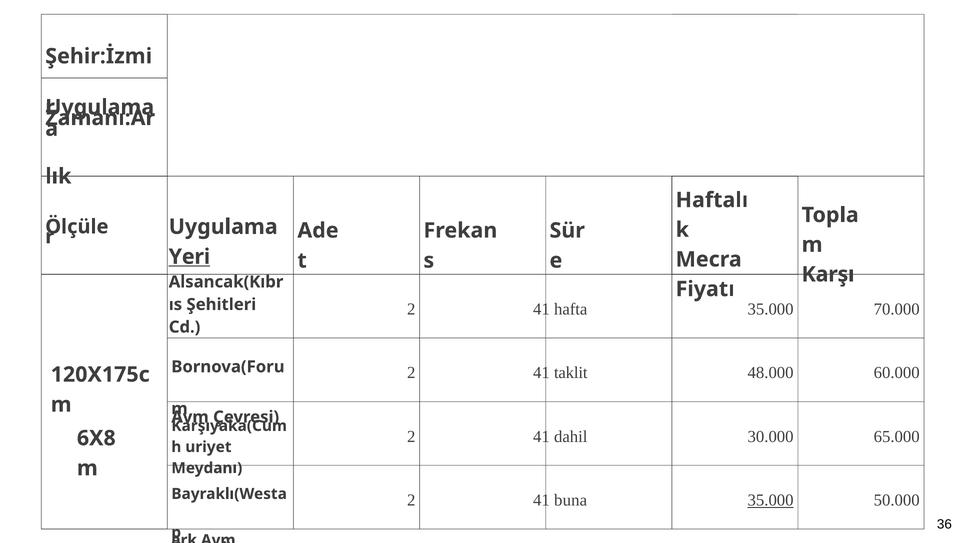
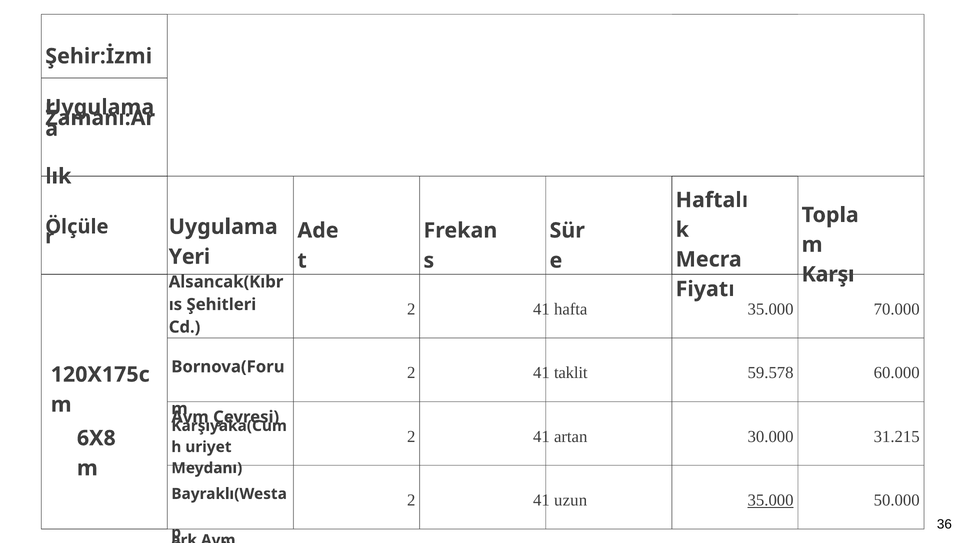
Yeri underline: present -> none (189, 257)
48.000: 48.000 -> 59.578 (771, 373)
dahil: dahil -> artan (571, 436)
65.000: 65.000 -> 31.215 (897, 436)
buna: buna -> uzun (571, 500)
